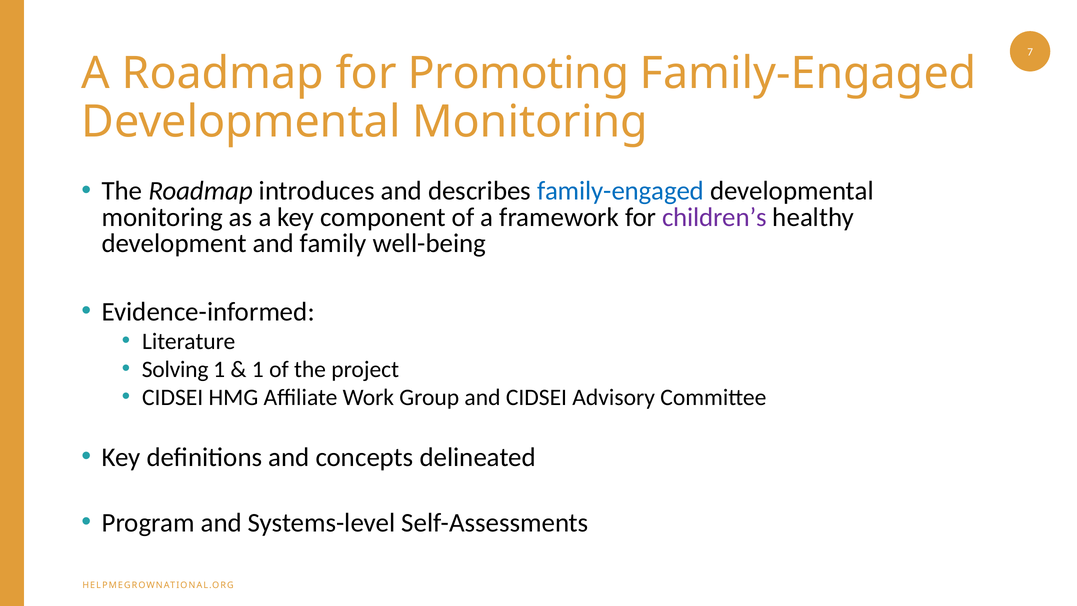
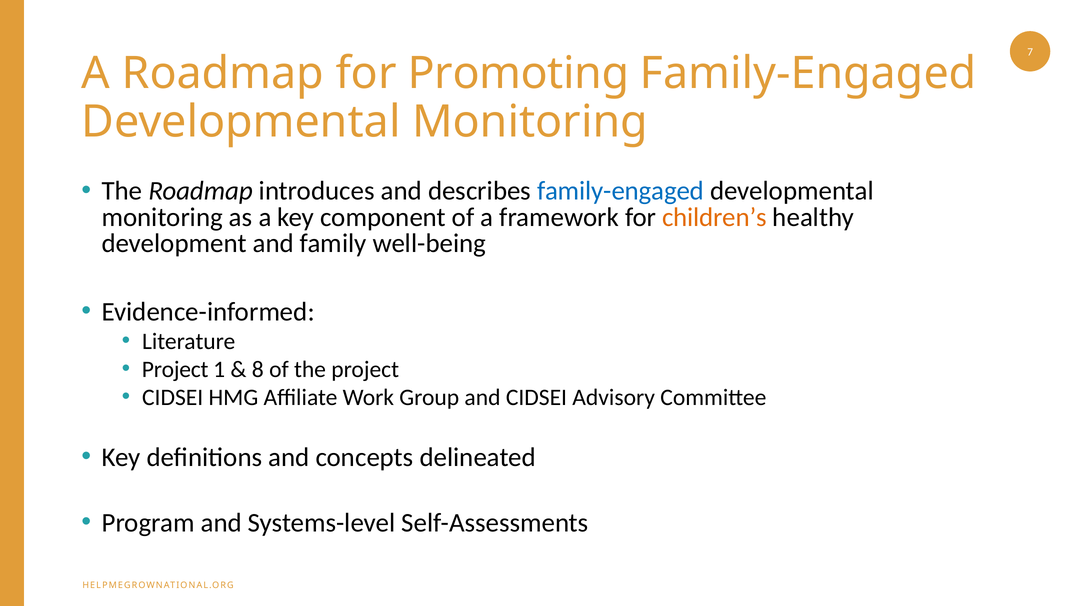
children’s colour: purple -> orange (714, 217)
Solving: Solving -> Project (175, 369)
1: 1 -> 8 (258, 369)
